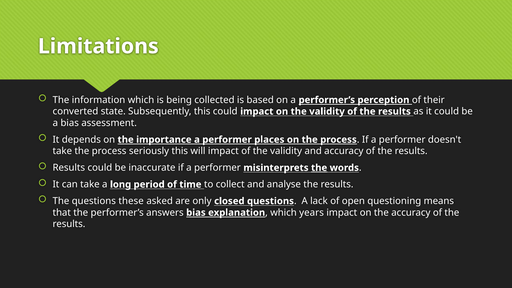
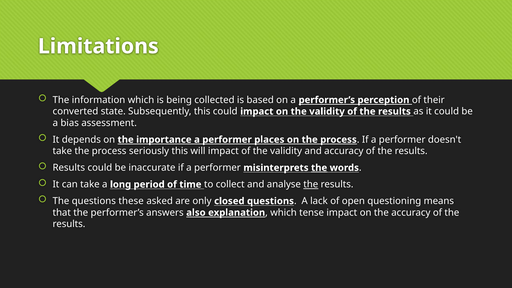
the underline: none -> present (311, 184)
answers bias: bias -> also (196, 213)
years: years -> tense (312, 213)
